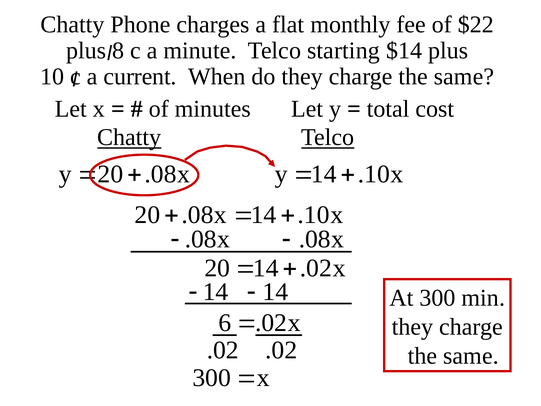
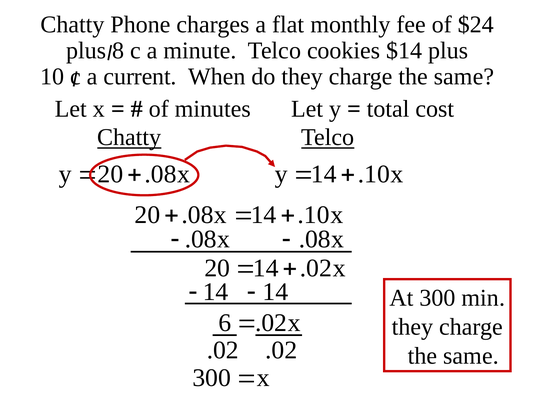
$22: $22 -> $24 (476, 25)
starting: starting -> cookies (344, 50)
